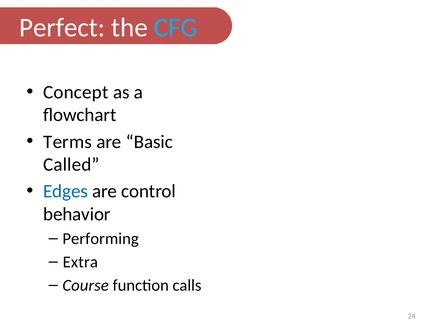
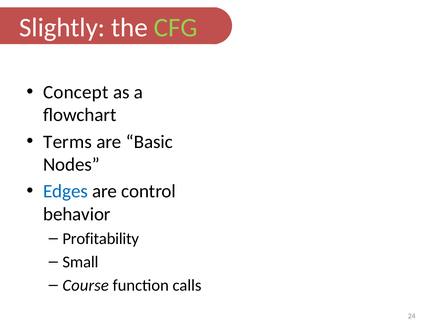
Perfect: Perfect -> Slightly (62, 28)
CFG colour: light blue -> light green (176, 28)
Called: Called -> Nodes (71, 165)
Performing: Performing -> Profitability (101, 239)
Extra: Extra -> Small (80, 262)
